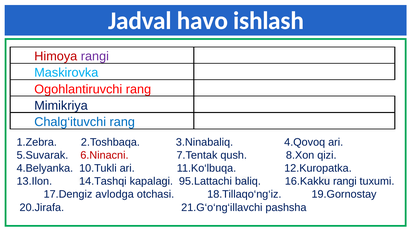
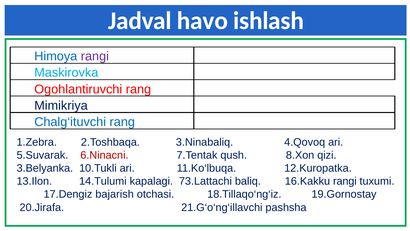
Himoya colour: red -> blue (56, 56)
4.Belyanka: 4.Belyanka -> 3.Belyanka (45, 168)
14.Tashqi: 14.Tashqi -> 14.Tulumi (103, 181)
95.Lattachi: 95.Lattachi -> 73.Lattachi (205, 181)
avlodga: avlodga -> bajarish (115, 194)
